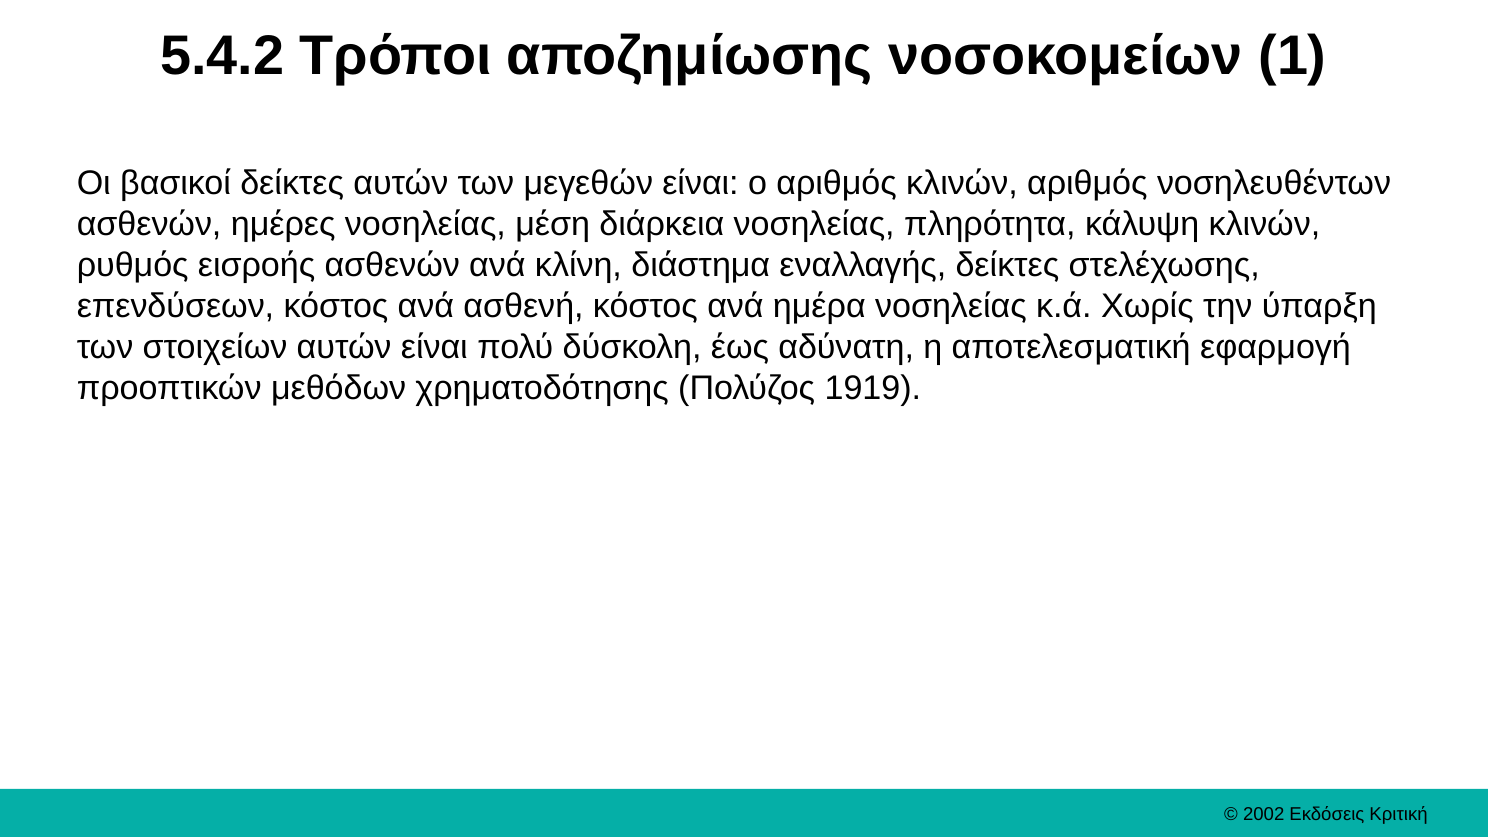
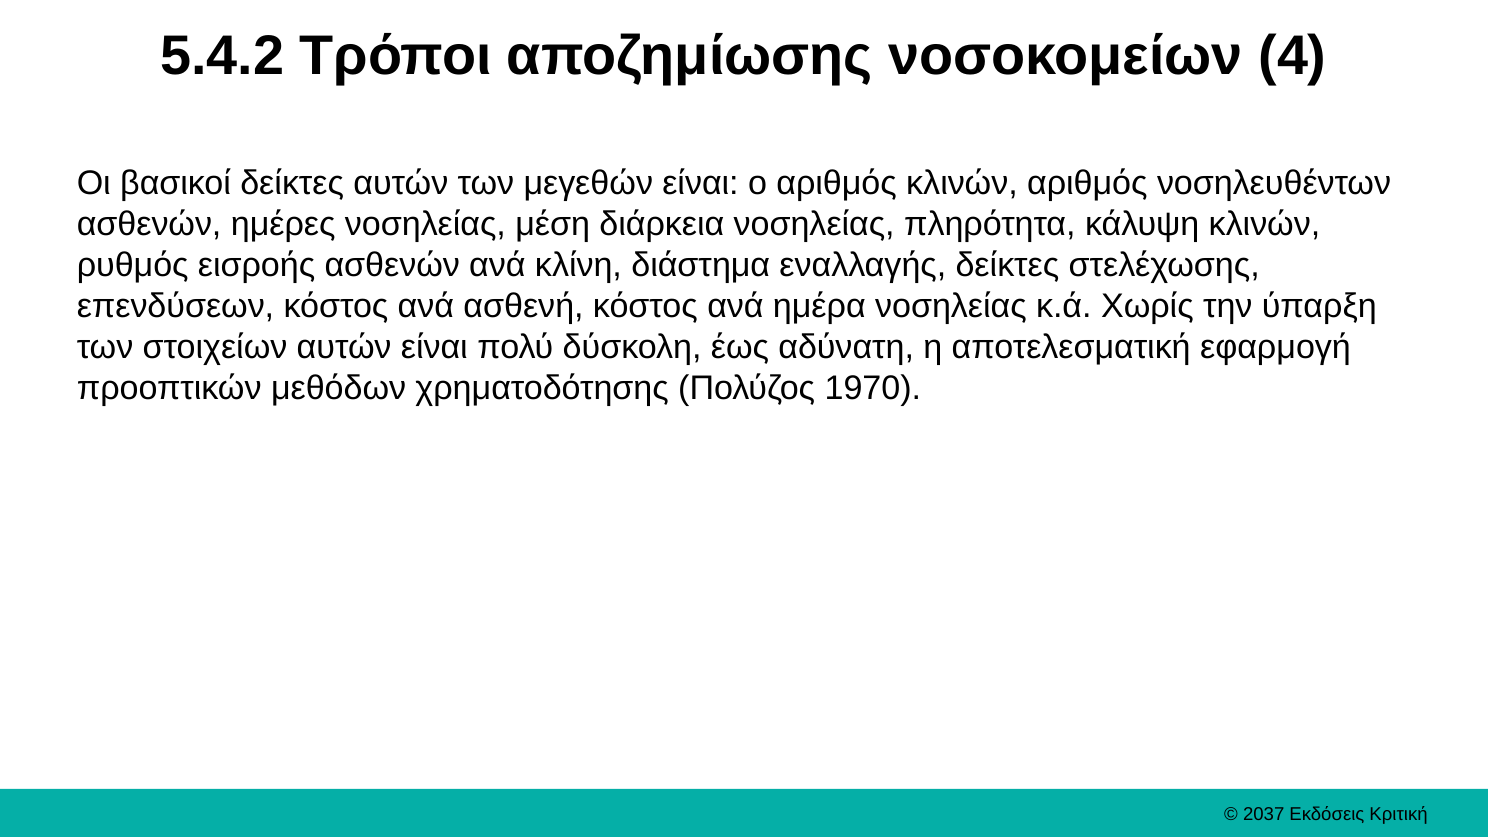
1: 1 -> 4 (1293, 56)
1919: 1919 -> 1970 (873, 388)
2002: 2002 -> 2037 (1264, 814)
